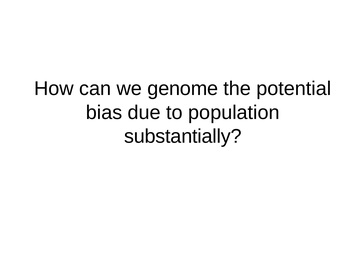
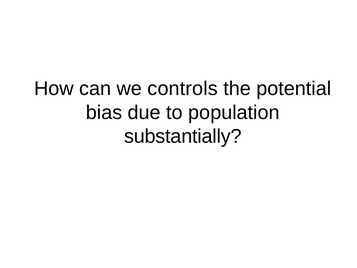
genome: genome -> controls (183, 89)
